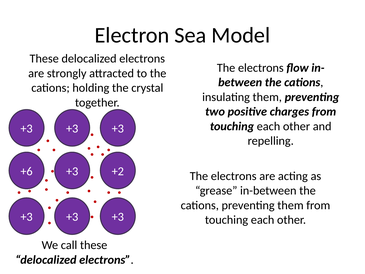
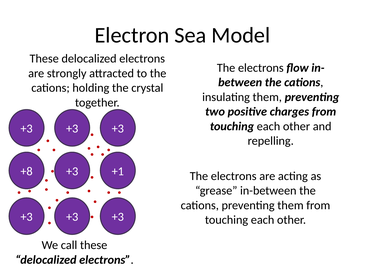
+6: +6 -> +8 (27, 171)
+2: +2 -> +1 (118, 171)
